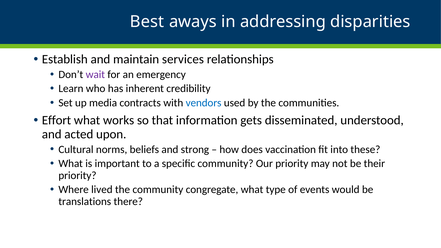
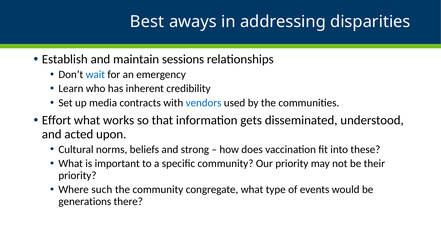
services: services -> sessions (183, 59)
wait colour: purple -> blue (95, 75)
lived: lived -> such (102, 190)
translations: translations -> generations (85, 202)
